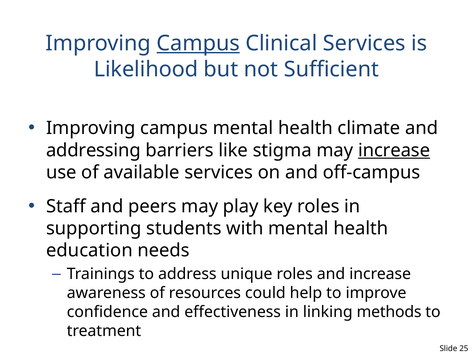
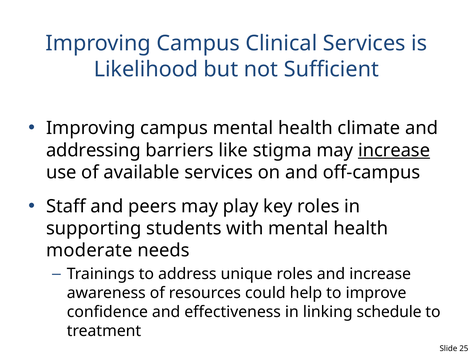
Campus underline: present -> none (198, 43)
education: education -> moderate (89, 250)
methods: methods -> schedule (389, 312)
